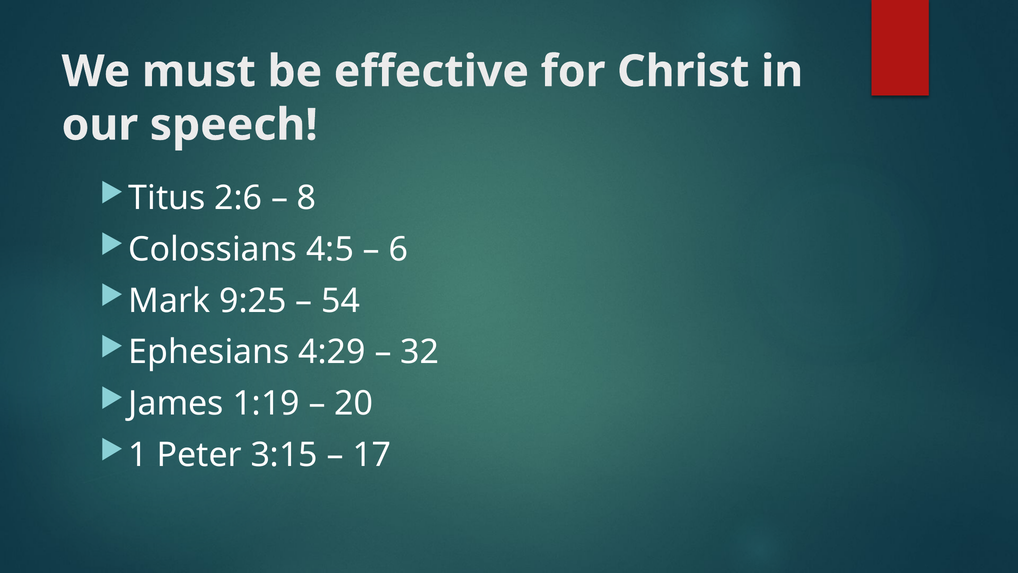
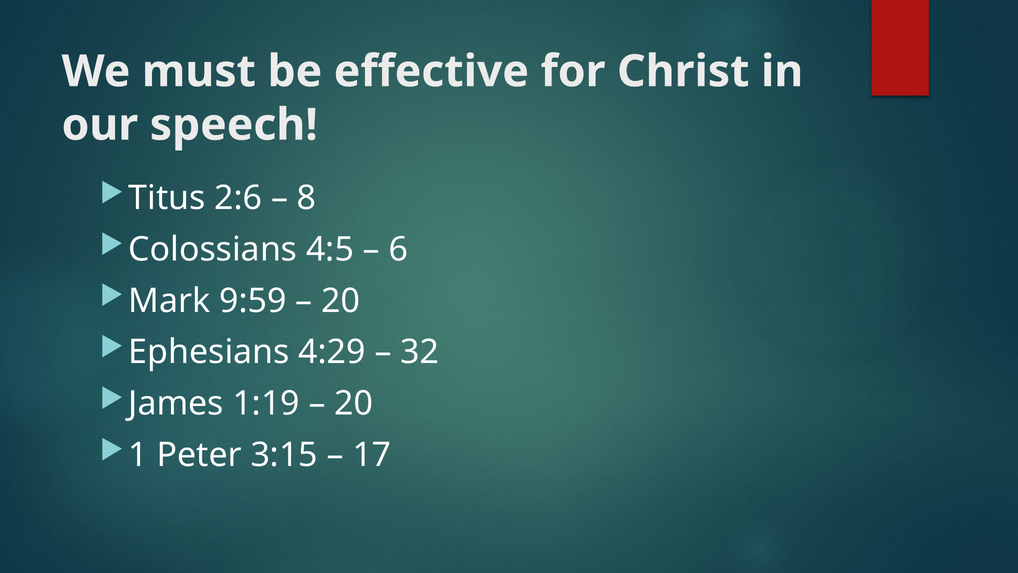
9:25: 9:25 -> 9:59 (253, 301)
54: 54 -> 20 (341, 301)
